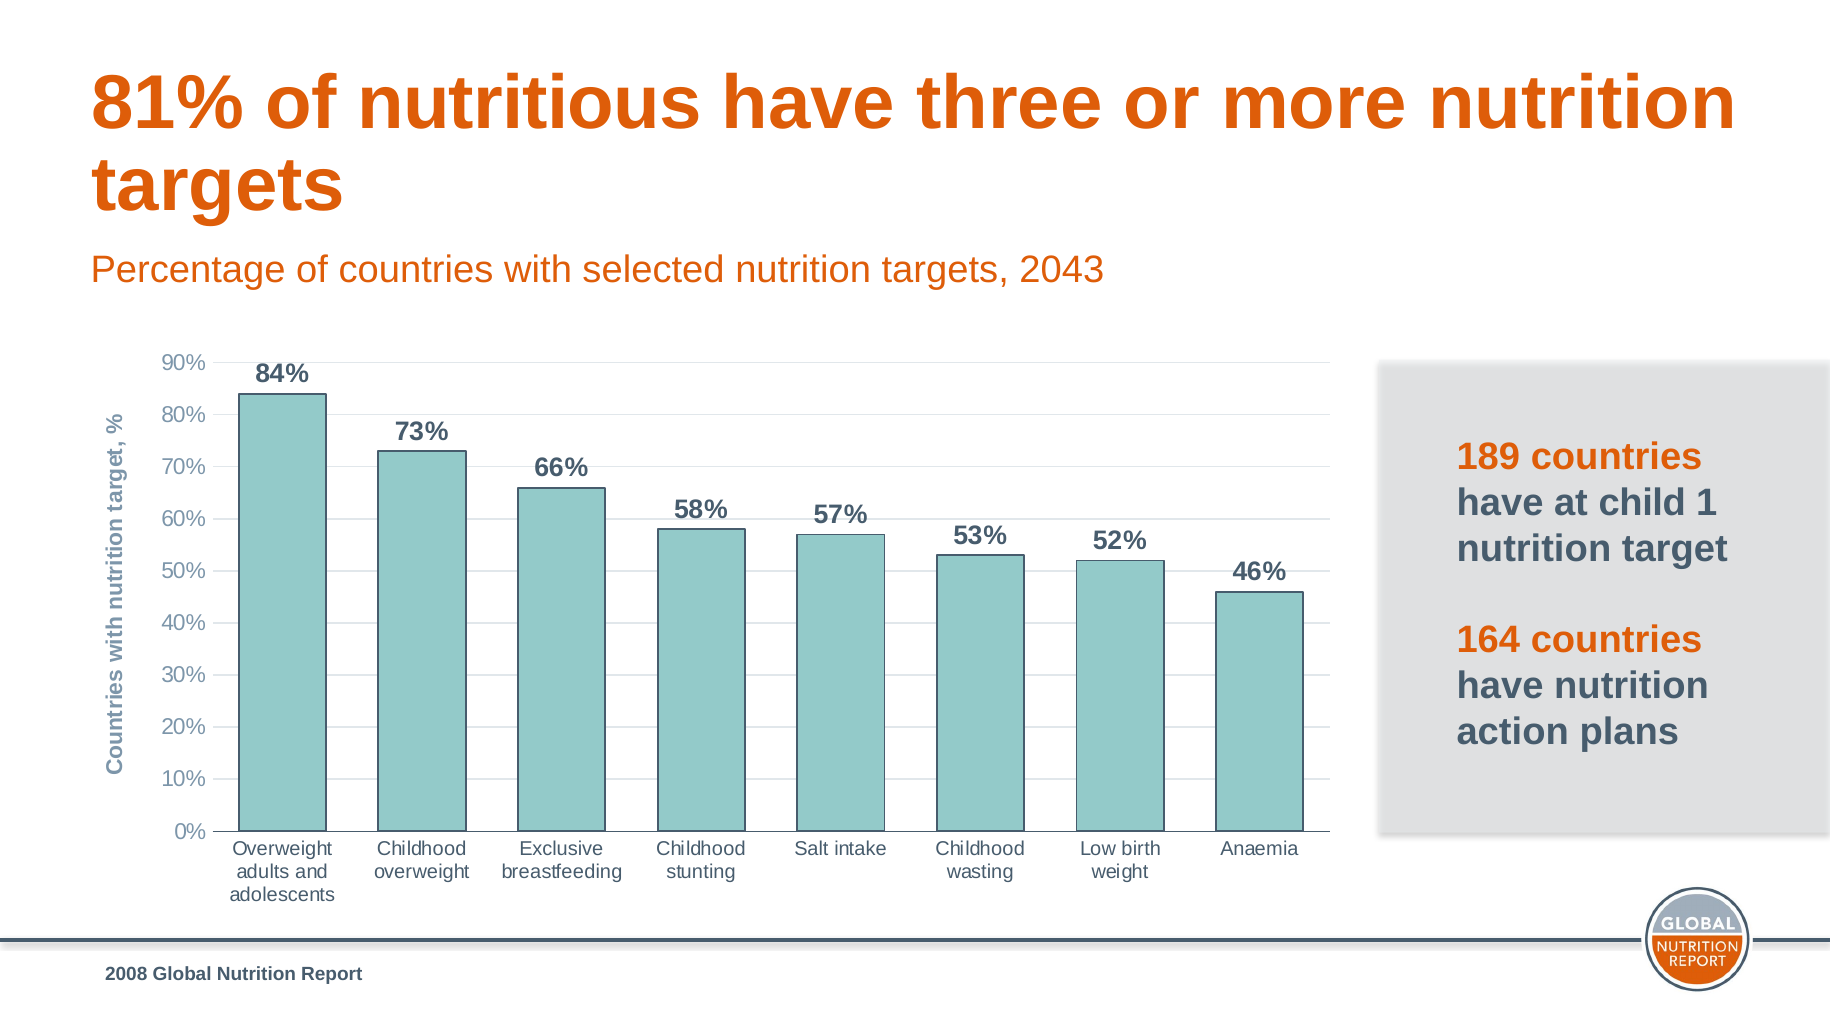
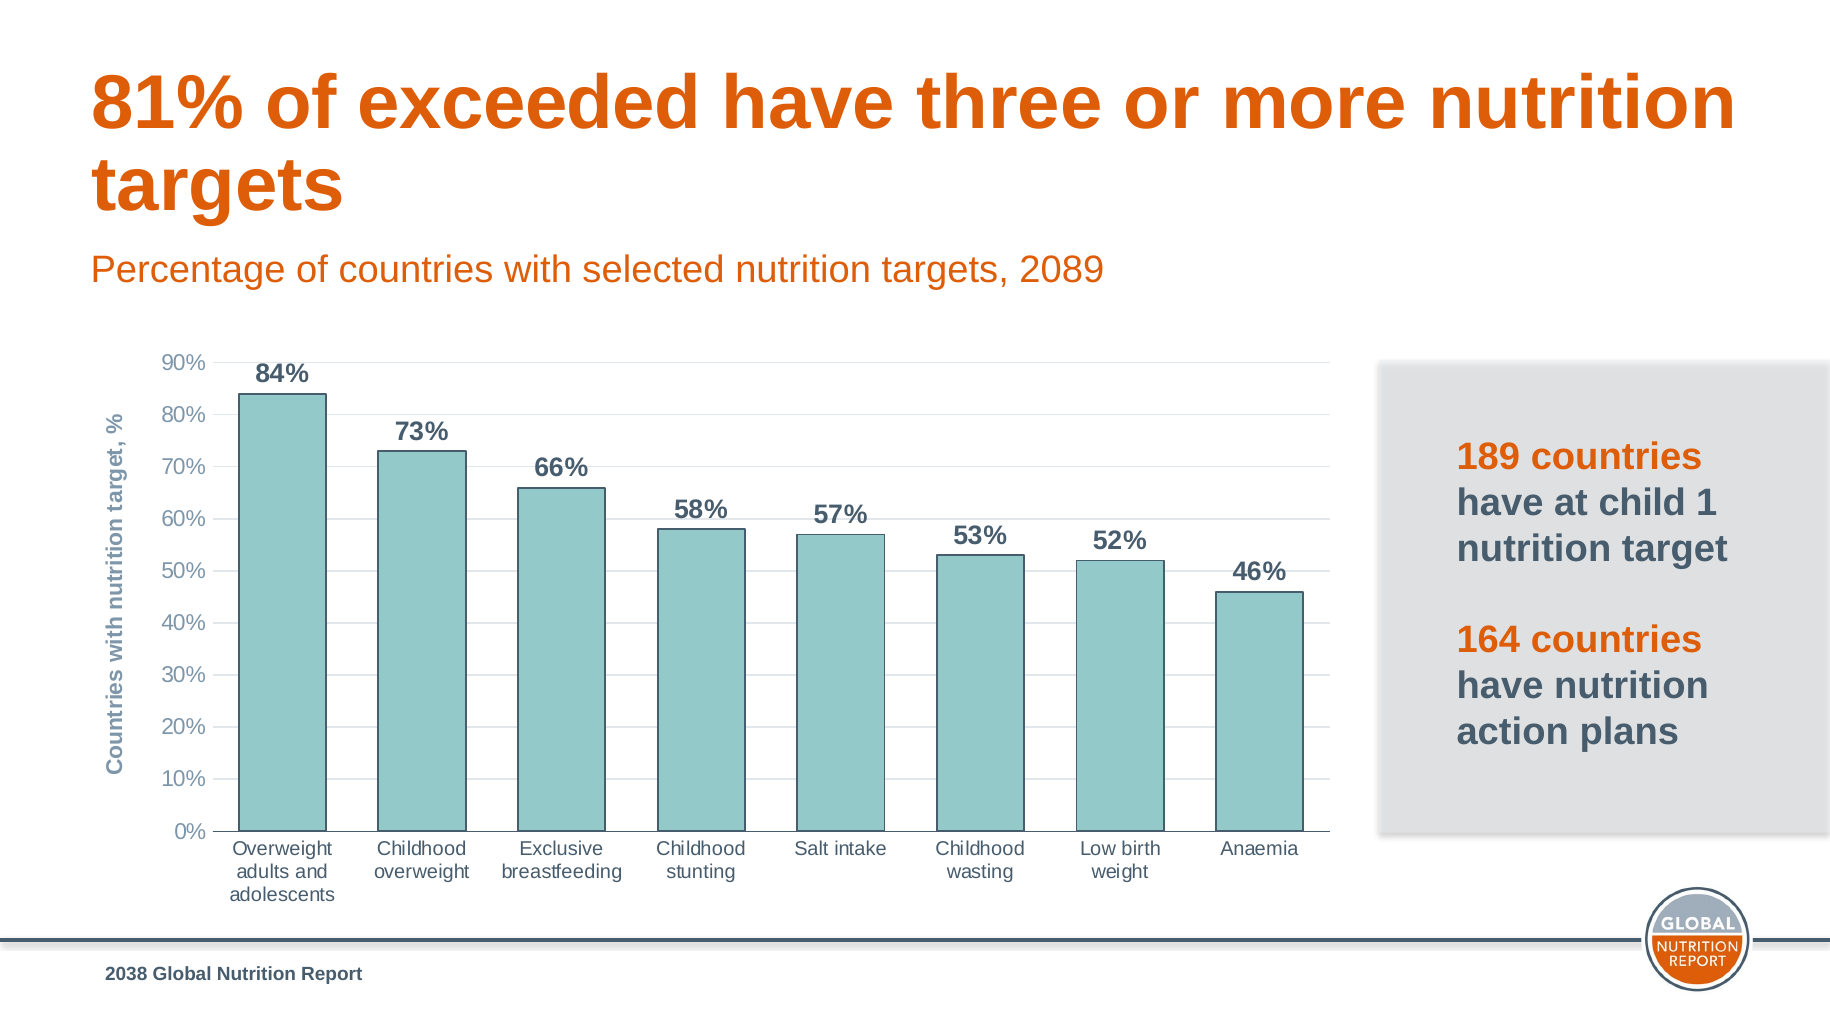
nutritious: nutritious -> exceeded (530, 103)
2043: 2043 -> 2089 (1062, 270)
2008: 2008 -> 2038 (126, 974)
